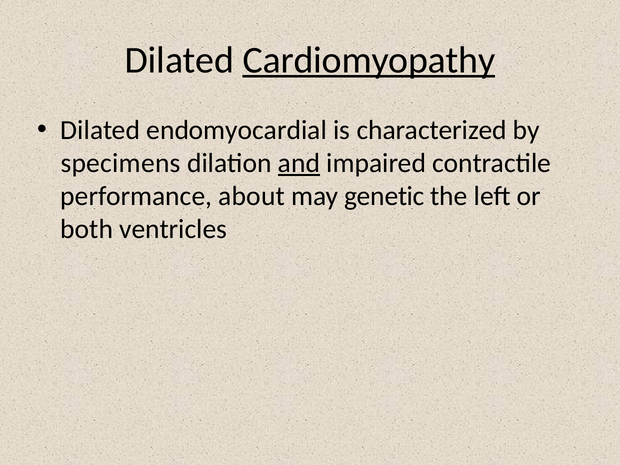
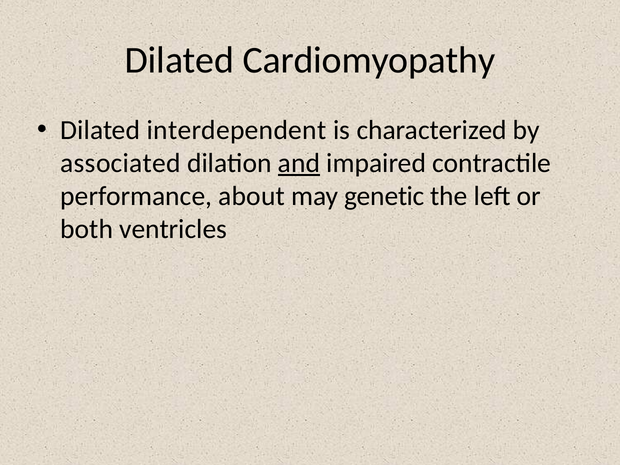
Cardiomyopathy underline: present -> none (369, 60)
endomyocardial: endomyocardial -> interdependent (236, 130)
specimens: specimens -> associated (121, 163)
